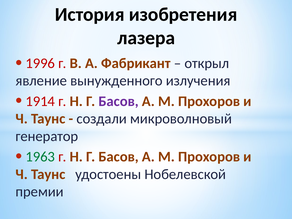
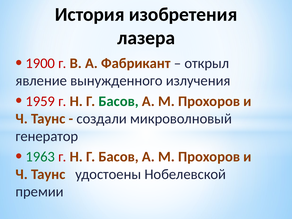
1996: 1996 -> 1900 (40, 63)
1914: 1914 -> 1959 (40, 101)
Басов colour: purple -> green (119, 101)
